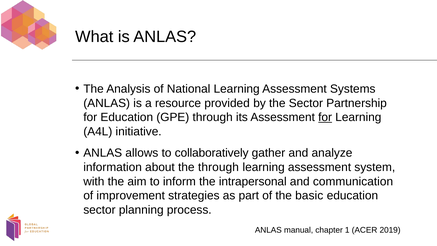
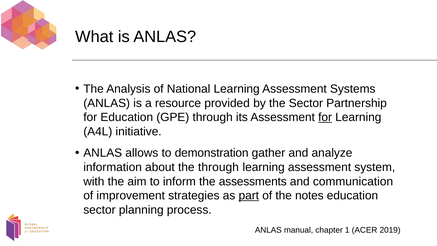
collaboratively: collaboratively -> demonstration (212, 153)
intrapersonal: intrapersonal -> assessments (253, 181)
part underline: none -> present (249, 196)
basic: basic -> notes (309, 196)
